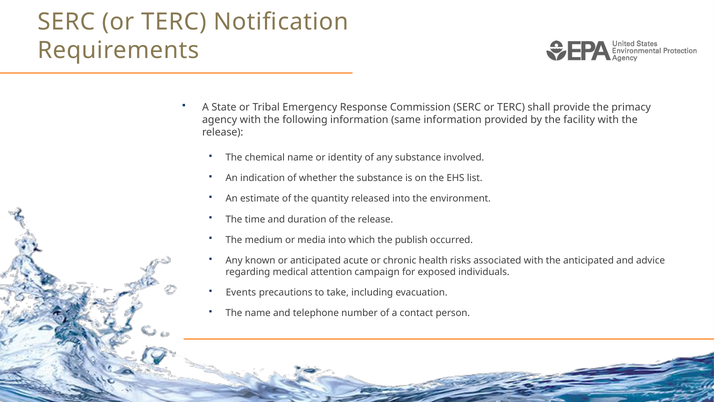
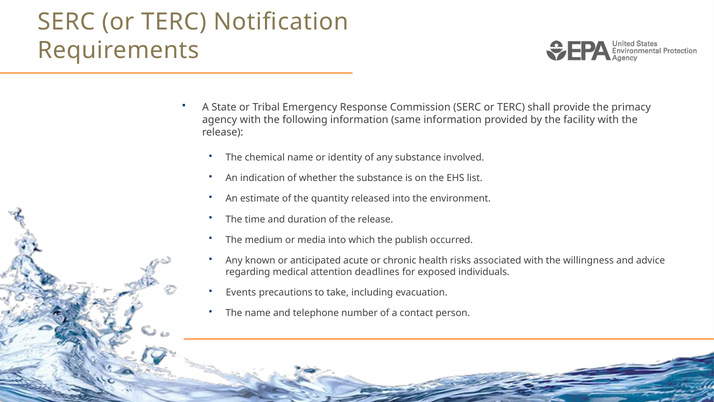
the anticipated: anticipated -> willingness (588, 260)
campaign: campaign -> deadlines (377, 272)
